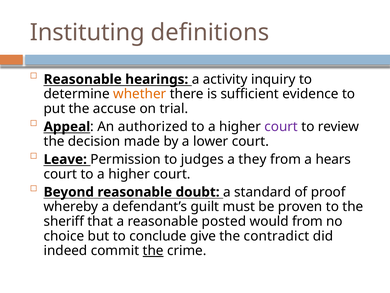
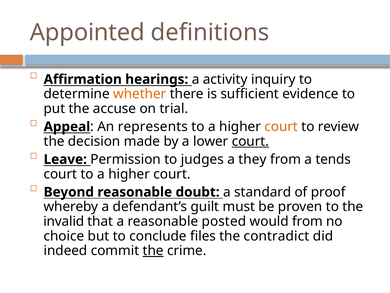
Instituting: Instituting -> Appointed (87, 33)
Reasonable: Reasonable -> Affirmation (83, 79)
authorized: authorized -> represents (153, 127)
court colour: purple -> orange (281, 127)
court underline: none -> present (250, 141)
hears: hears -> tends (333, 159)
sheriff: sheriff -> invalid (64, 221)
give: give -> files (203, 236)
